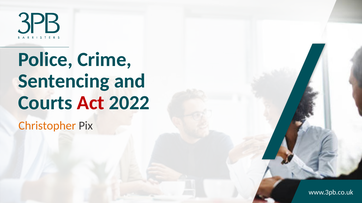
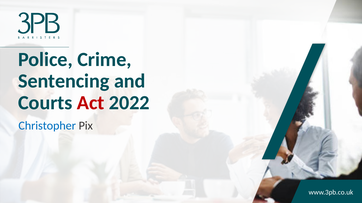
Christopher colour: orange -> blue (47, 126)
